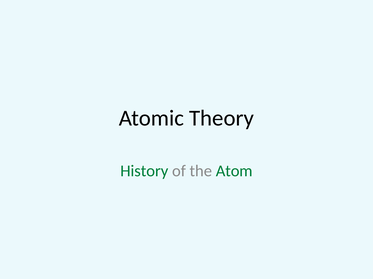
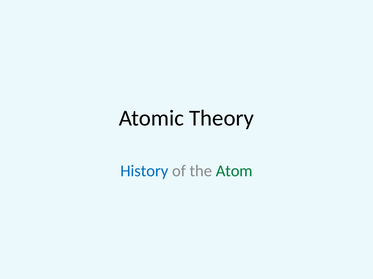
History colour: green -> blue (144, 171)
